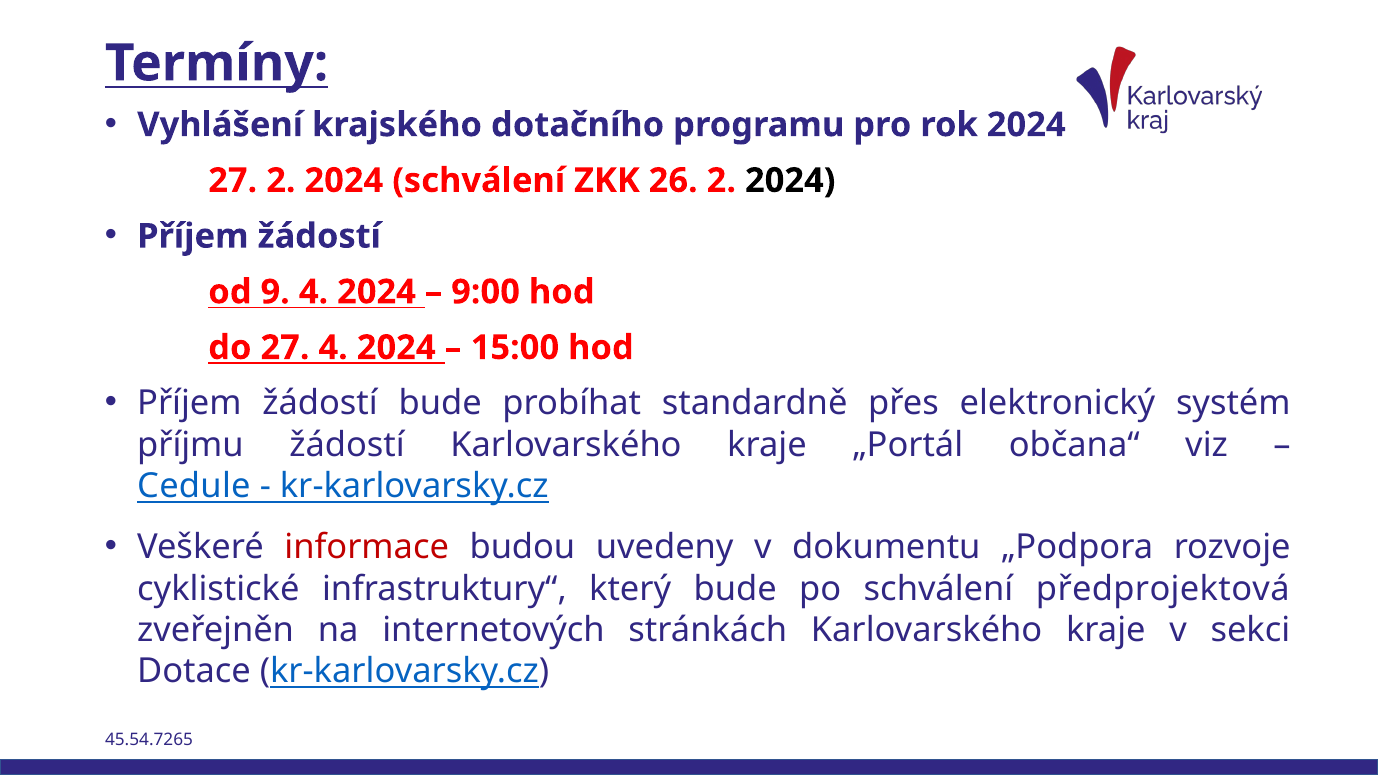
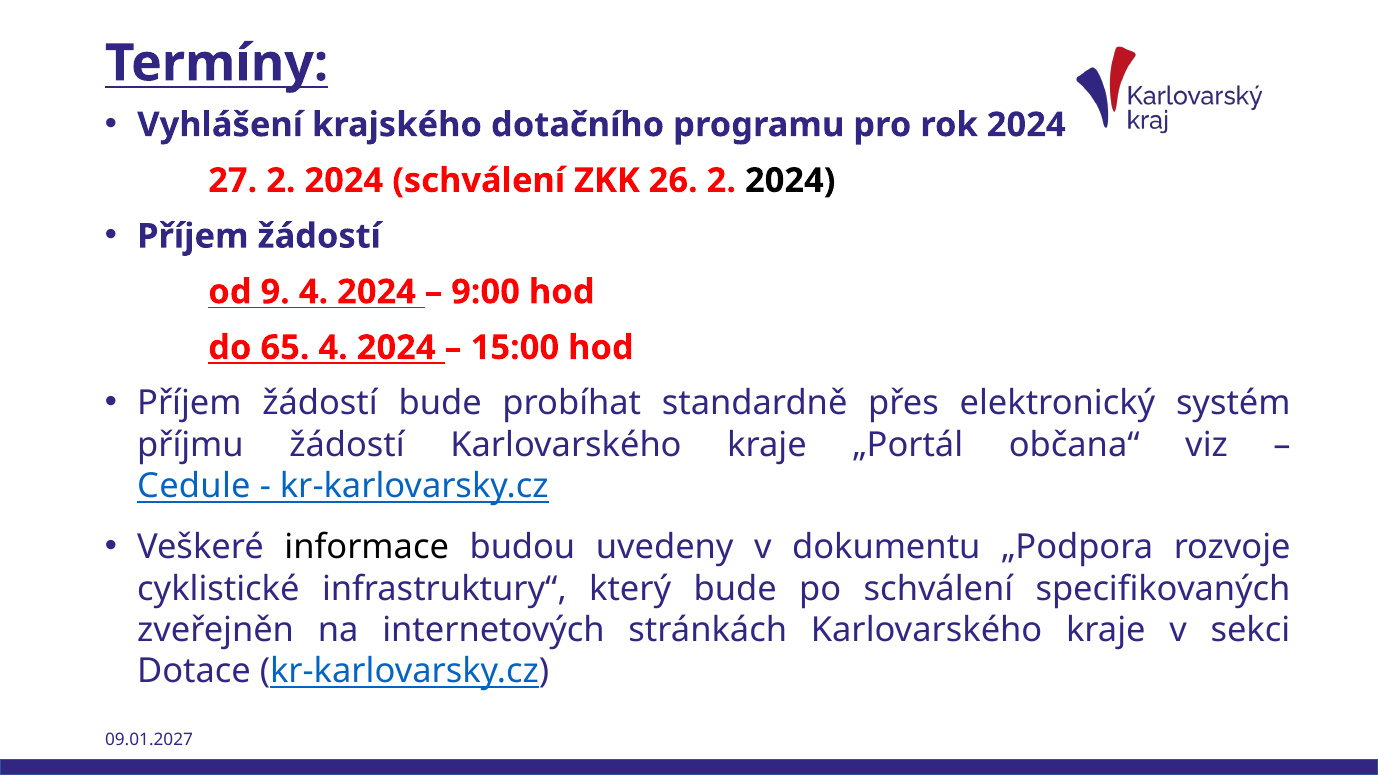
do 27: 27 -> 65 (285, 348)
informace colour: red -> black (367, 547)
předprojektová: předprojektová -> specifikovaných (1163, 589)
45.54.7265: 45.54.7265 -> 09.01.2027 (149, 740)
